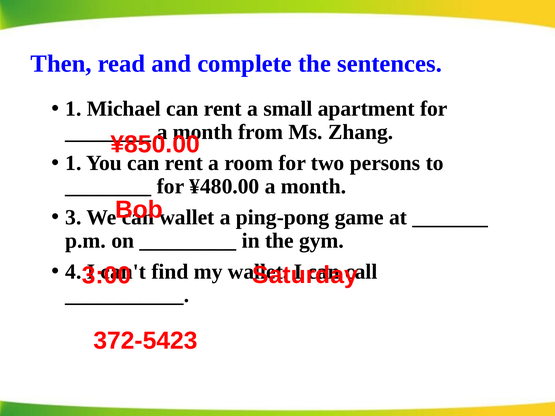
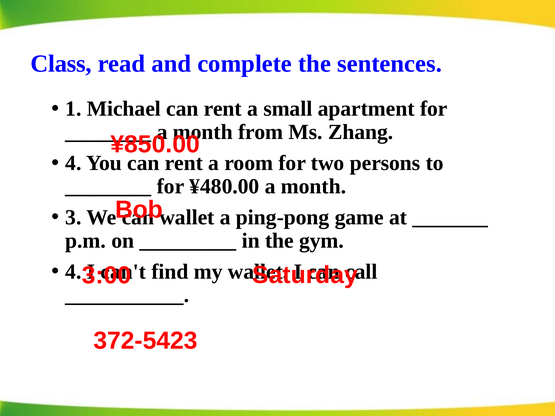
Then: Then -> Class (61, 64)
1: 1 -> 4 (73, 163)
